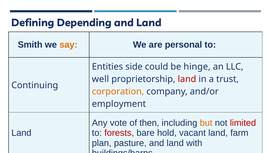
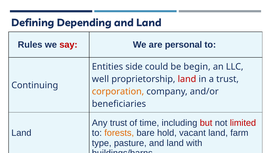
Smith: Smith -> Rules (30, 45)
say colour: orange -> red (68, 45)
hinge: hinge -> begin (197, 67)
employment: employment -> beneficiaries (119, 104)
Any vote: vote -> trust (119, 122)
then: then -> time (149, 122)
but colour: orange -> red (206, 122)
forests colour: red -> orange (119, 132)
plan: plan -> type (102, 143)
